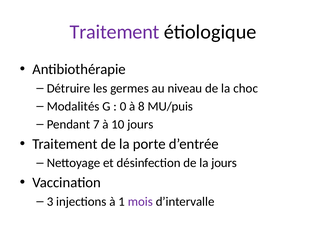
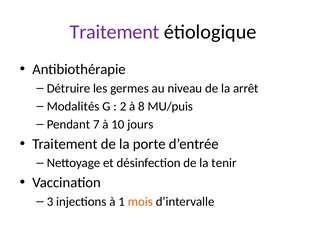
choc: choc -> arrêt (246, 88)
0: 0 -> 2 (123, 106)
la jours: jours -> tenir (224, 163)
mois colour: purple -> orange (140, 202)
